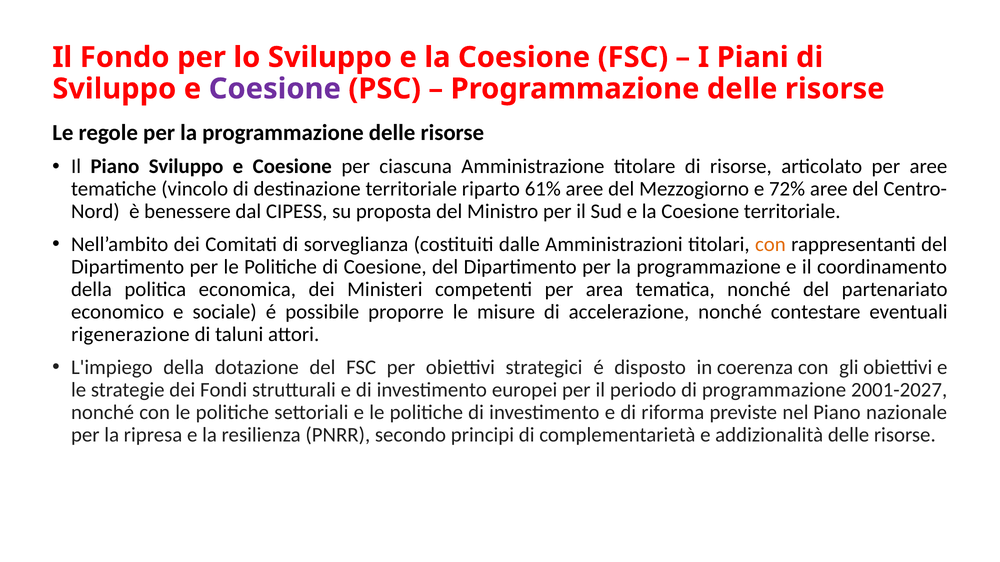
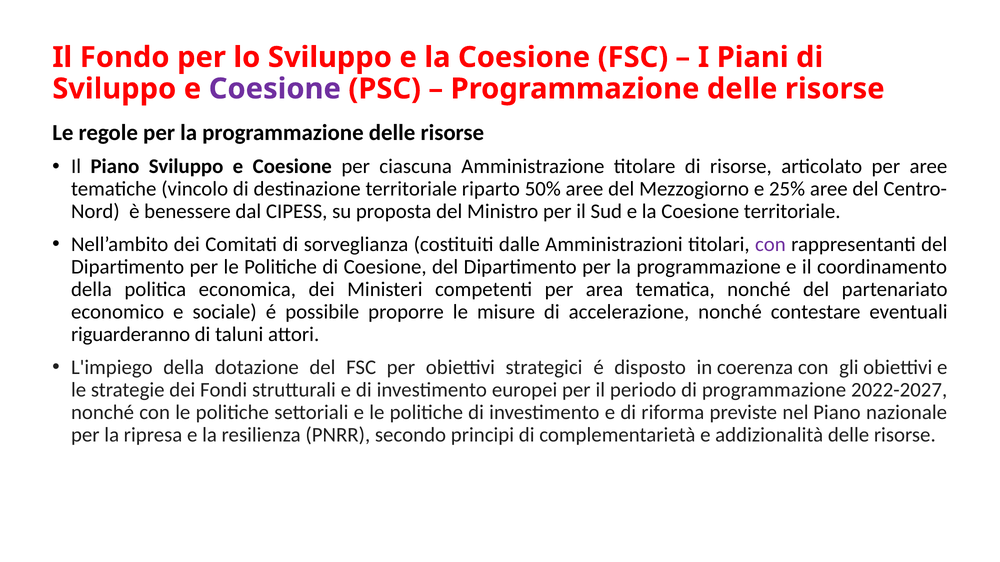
61%: 61% -> 50% (543, 189)
72%: 72% -> 25% (787, 189)
con colour: orange -> purple (770, 245)
rigenerazione: rigenerazione -> riguarderanno (131, 335)
2001-2027: 2001-2027 -> 2022-2027 (899, 390)
